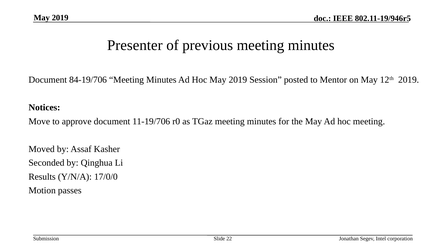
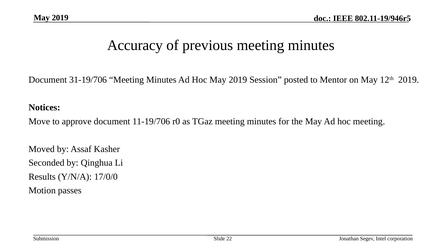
Presenter: Presenter -> Accuracy (135, 45)
84-19/706: 84-19/706 -> 31-19/706 (88, 80)
